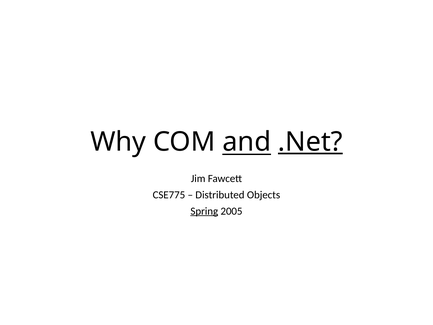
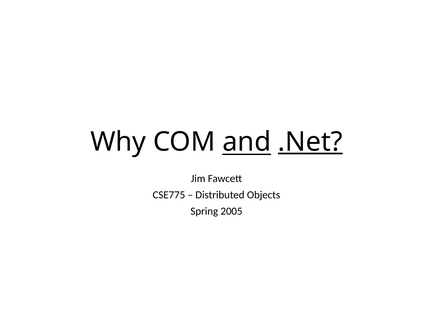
Spring underline: present -> none (204, 211)
